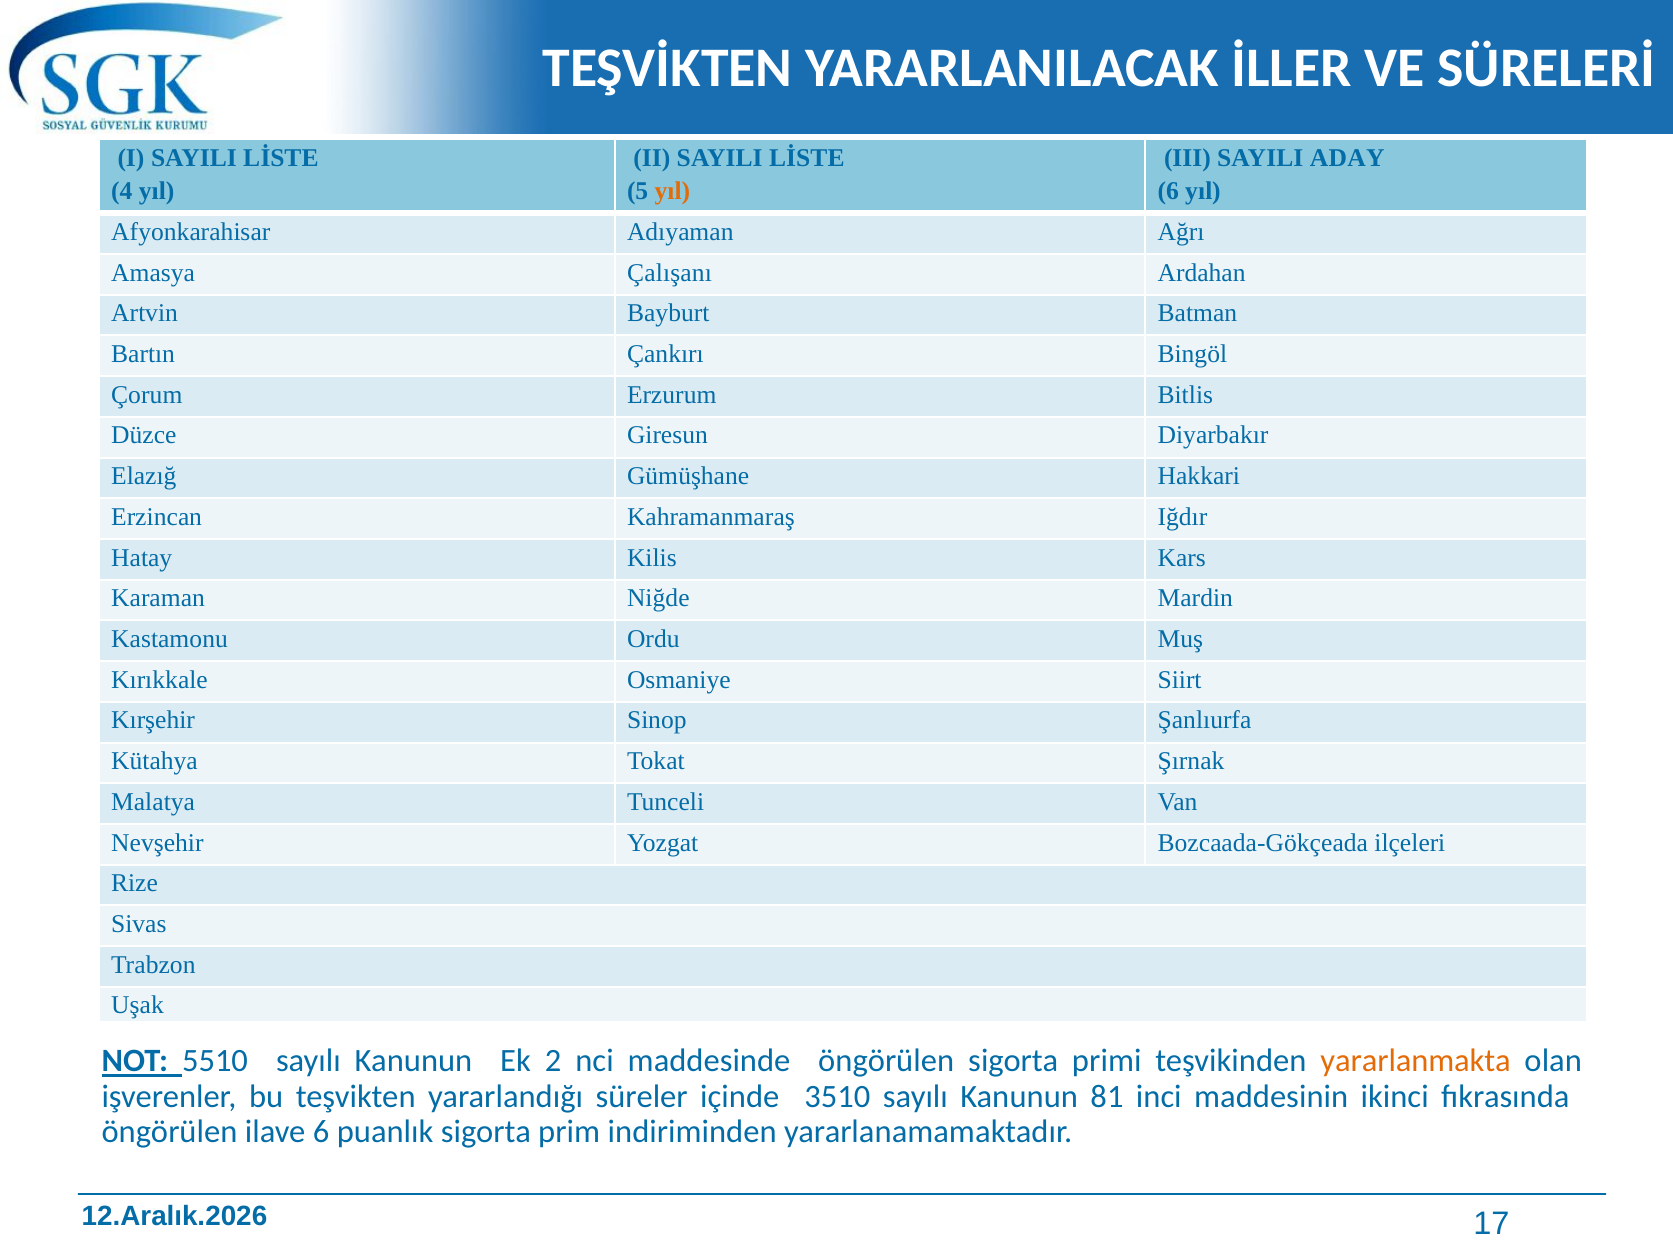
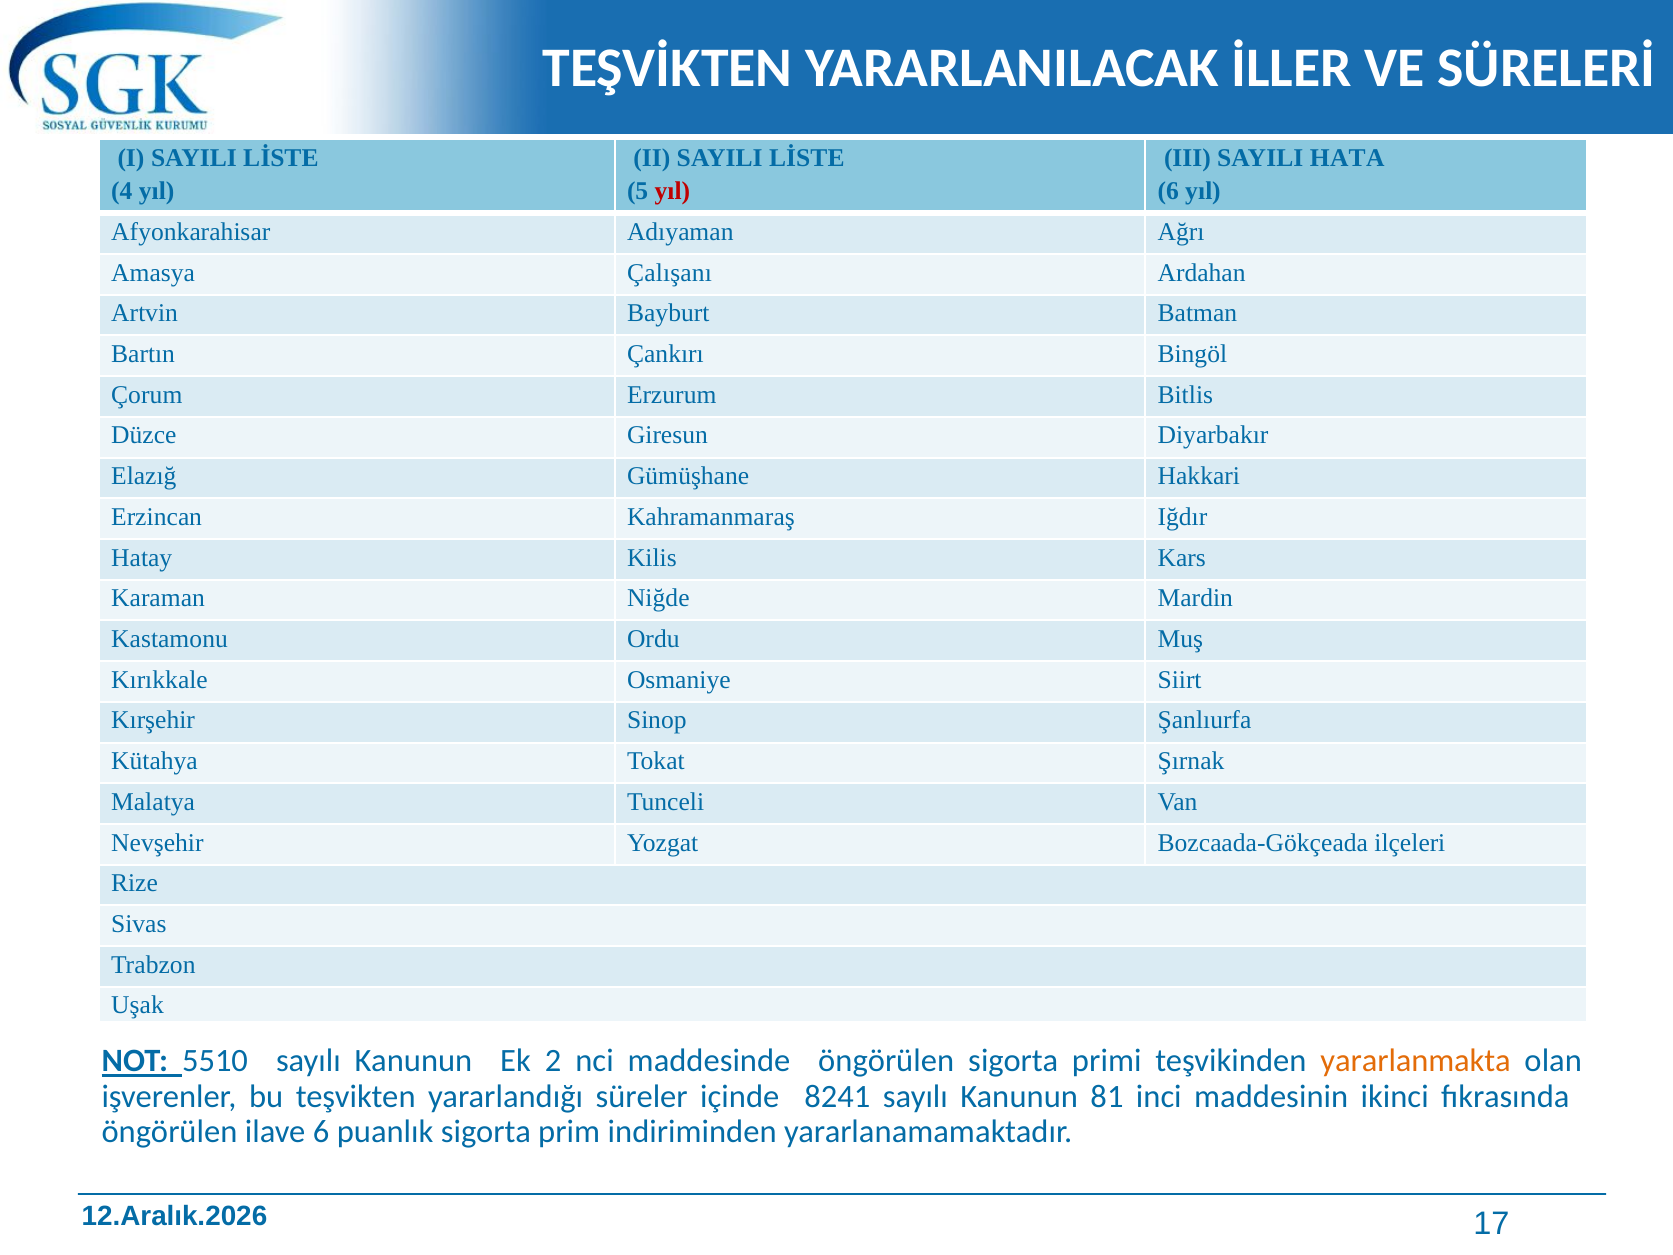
ADAY: ADAY -> HATA (1347, 158)
yıl colour: orange -> red (672, 191)
3510: 3510 -> 8241 (837, 1096)
